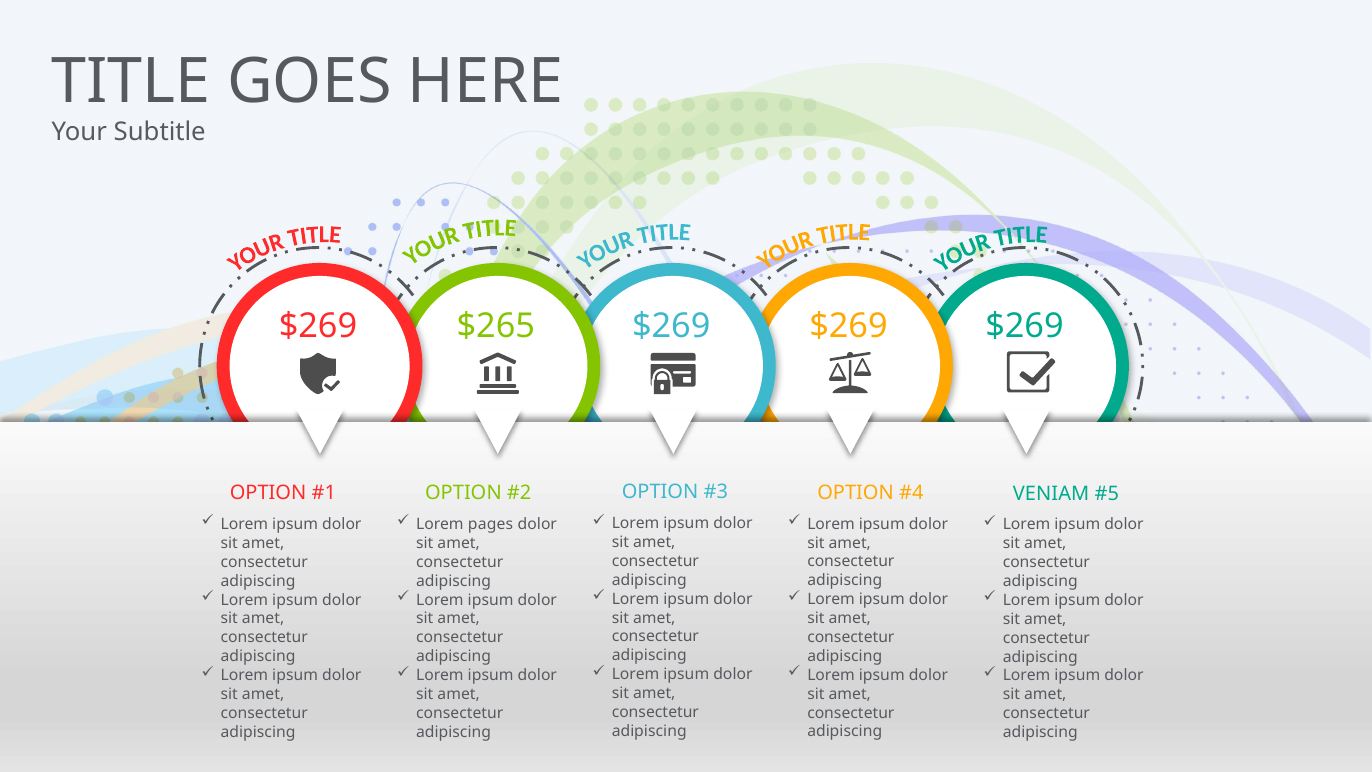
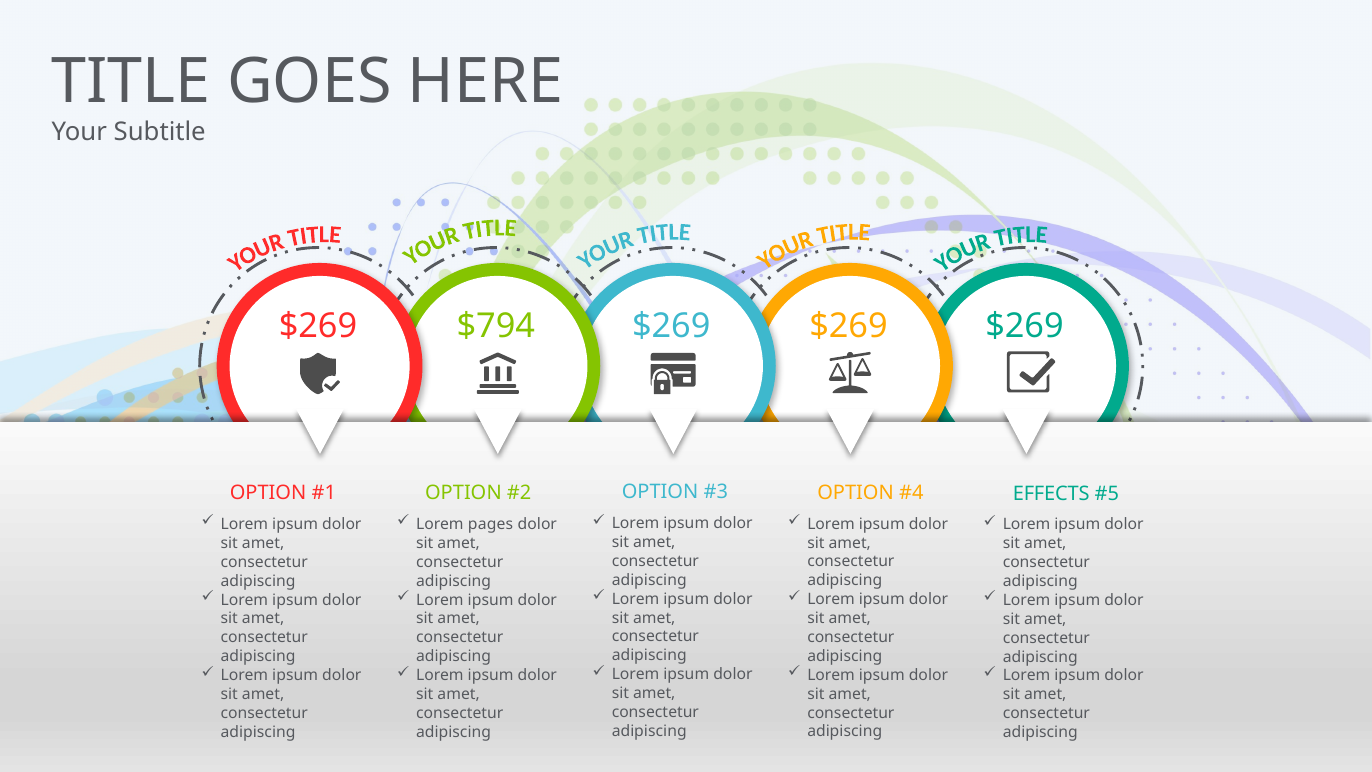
$265: $265 -> $794 (496, 326)
VENIAM: VENIAM -> EFFECTS (1051, 493)
